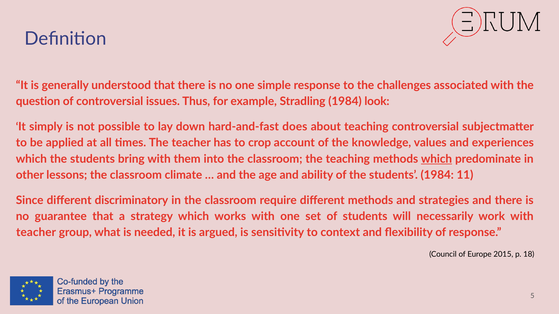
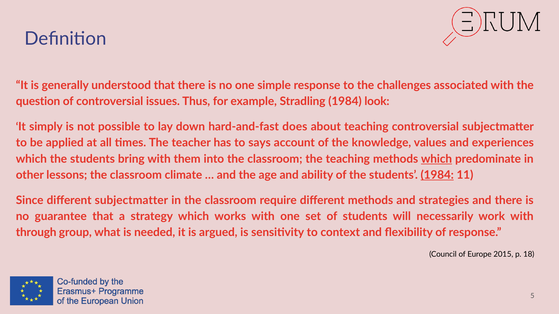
crop: crop -> says (260, 143)
1984 underline: none -> present (437, 175)
different discriminatory: discriminatory -> subjectmatter (131, 201)
teacher: teacher -> through (36, 233)
